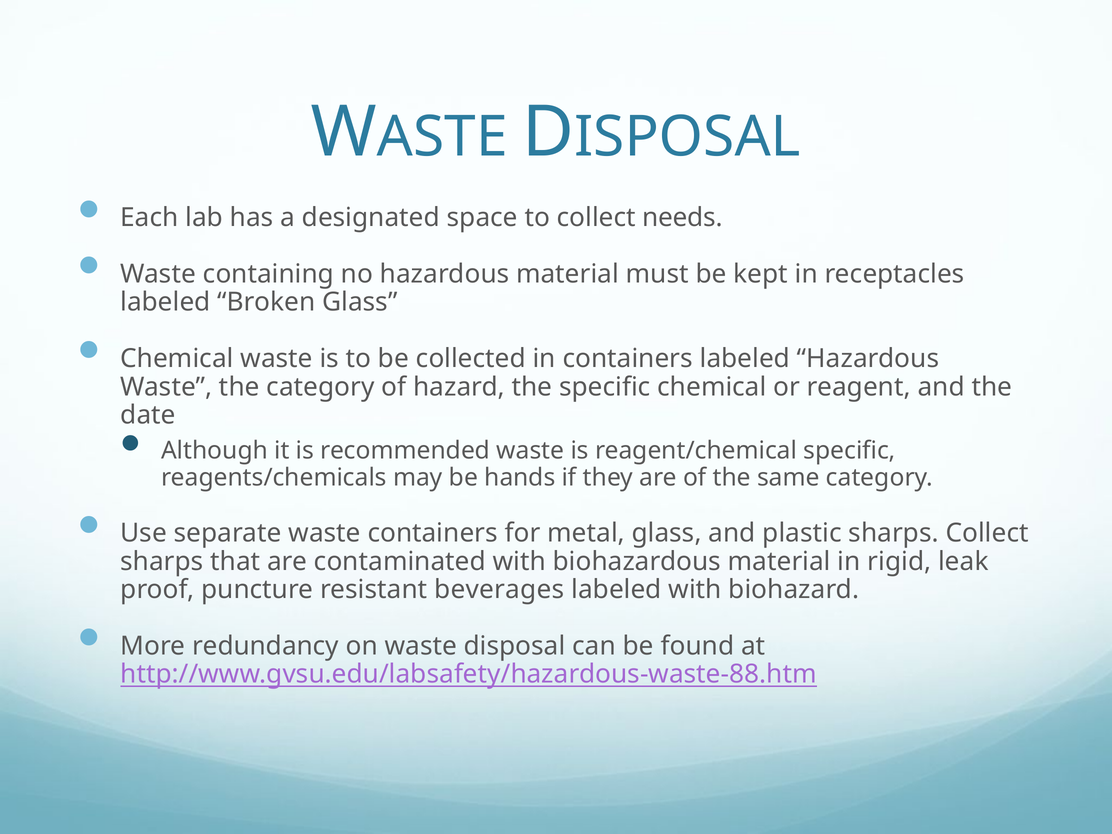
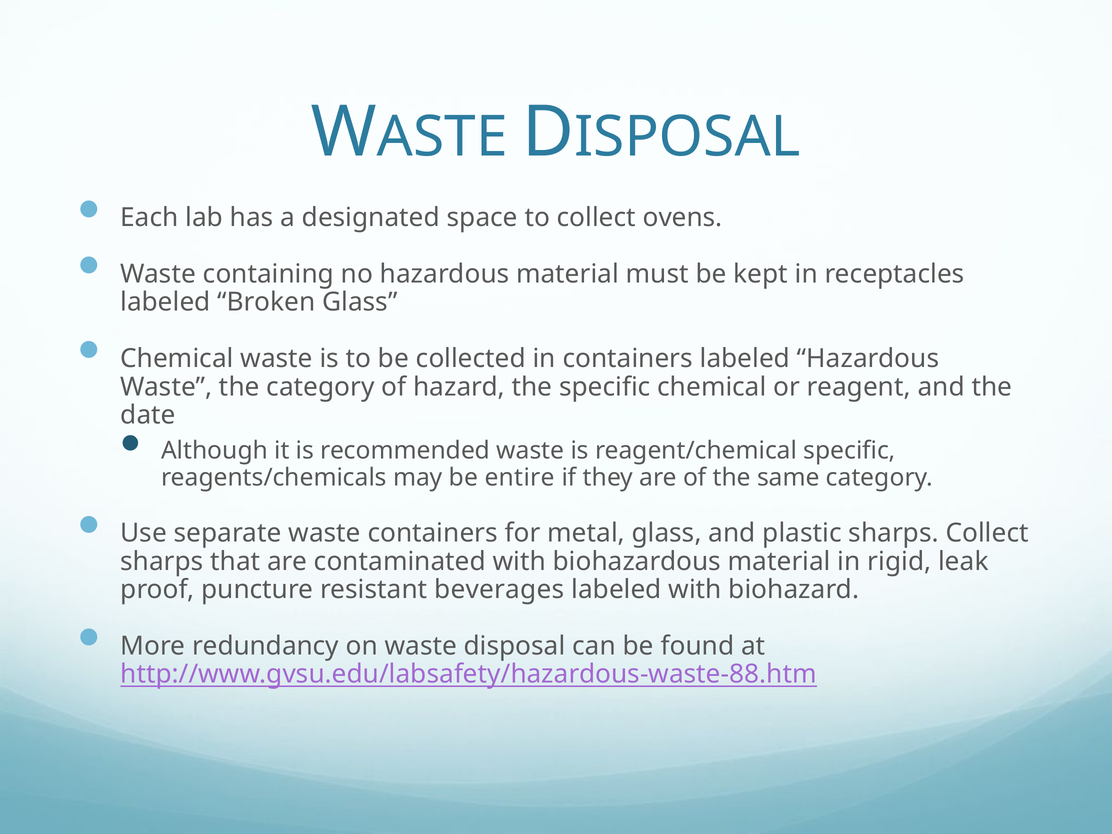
needs: needs -> ovens (682, 218)
hands: hands -> entire (520, 477)
